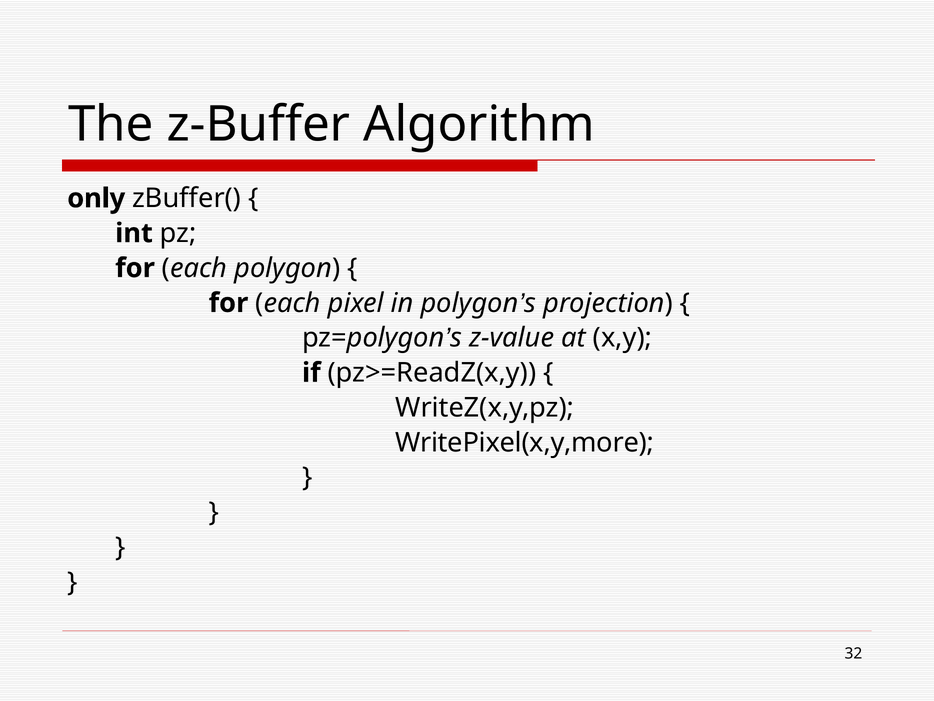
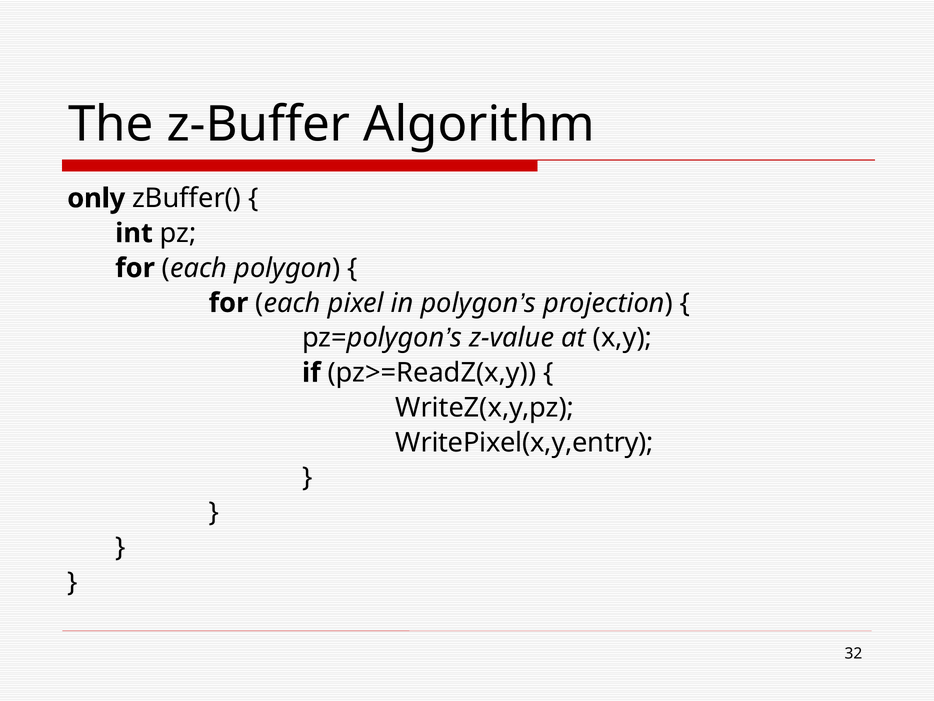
WritePixel(x,y,more: WritePixel(x,y,more -> WritePixel(x,y,entry (524, 442)
